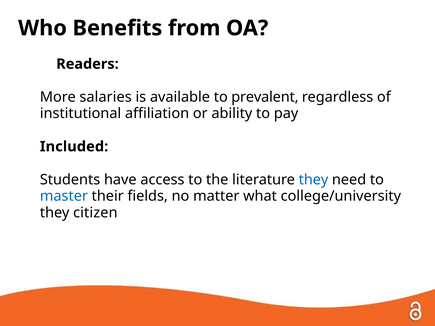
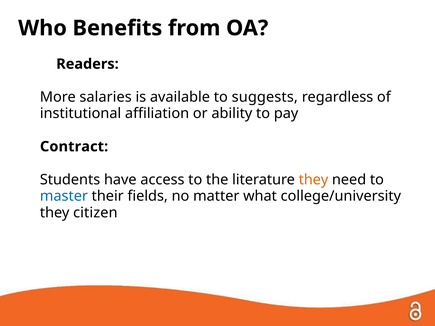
prevalent: prevalent -> suggests (265, 97)
Included: Included -> Contract (74, 147)
they colour: blue -> orange (313, 180)
